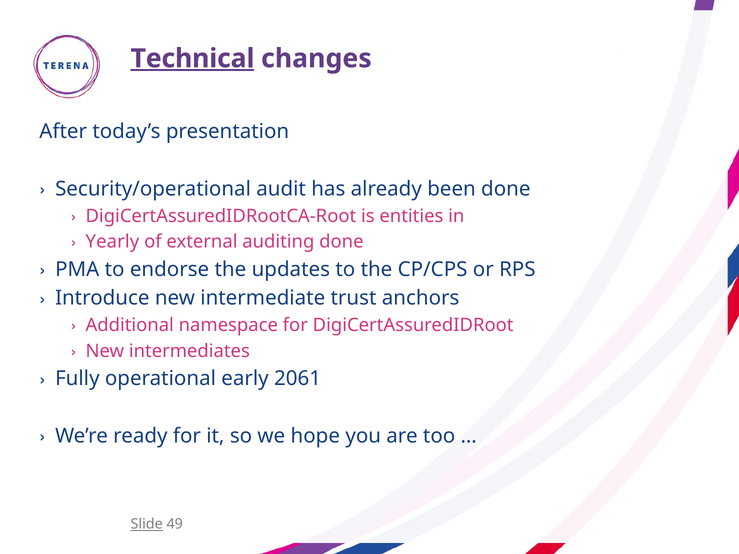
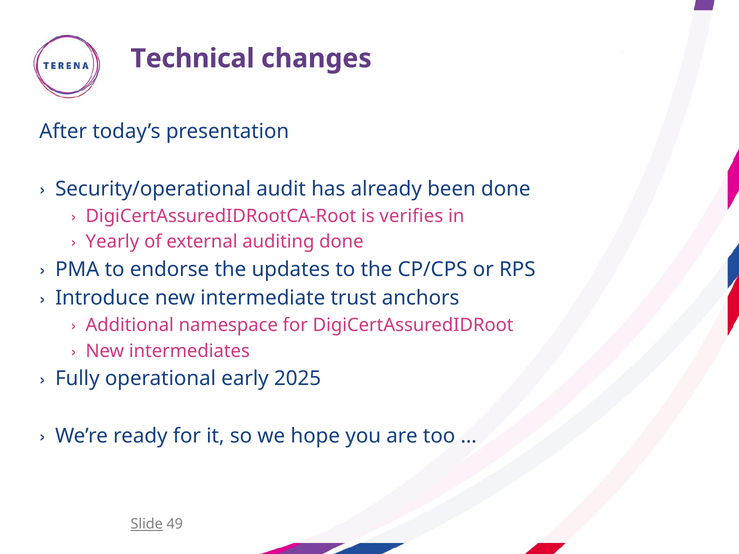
Technical underline: present -> none (192, 59)
entities: entities -> verifies (411, 216)
2061: 2061 -> 2025 (298, 379)
